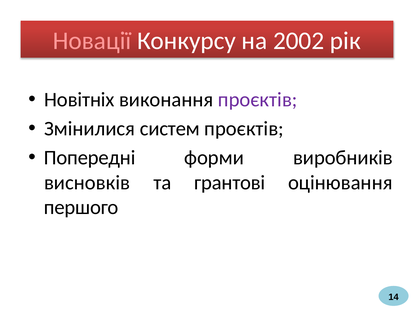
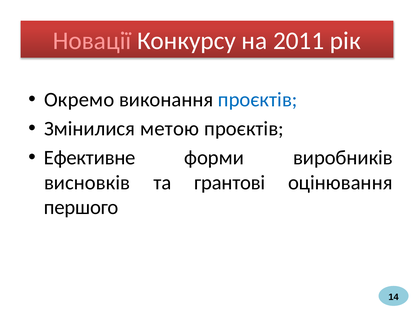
2002: 2002 -> 2011 (299, 41)
Новітніх: Новітніх -> Окремо (79, 99)
проєктів colour: purple -> blue (258, 99)
систем: систем -> метою (170, 128)
Попередні: Попередні -> Ефективне (90, 157)
